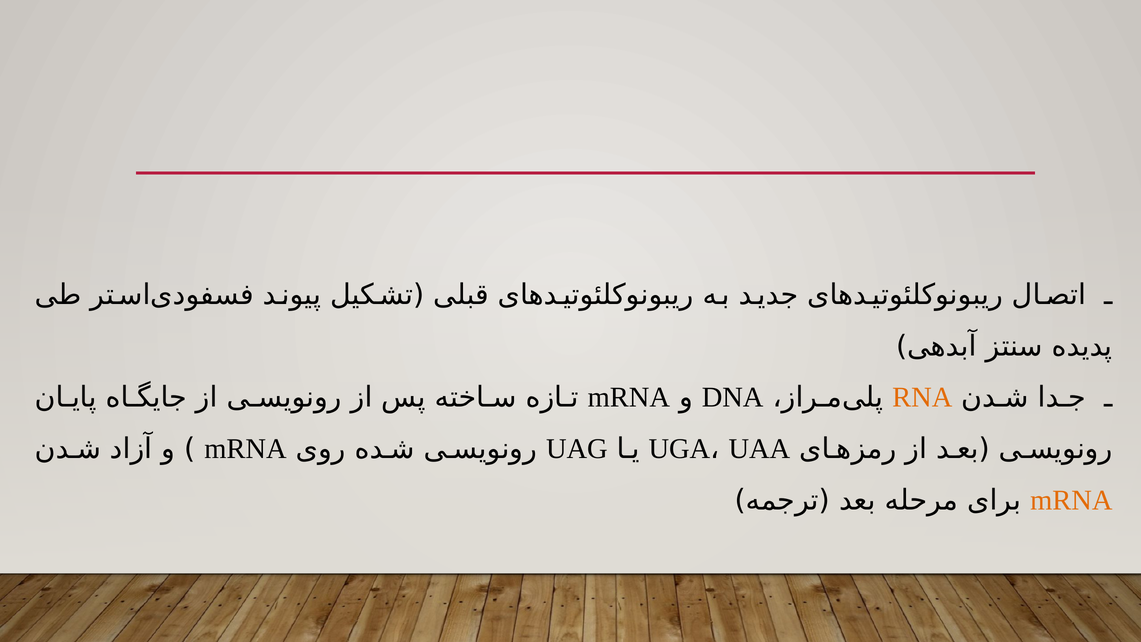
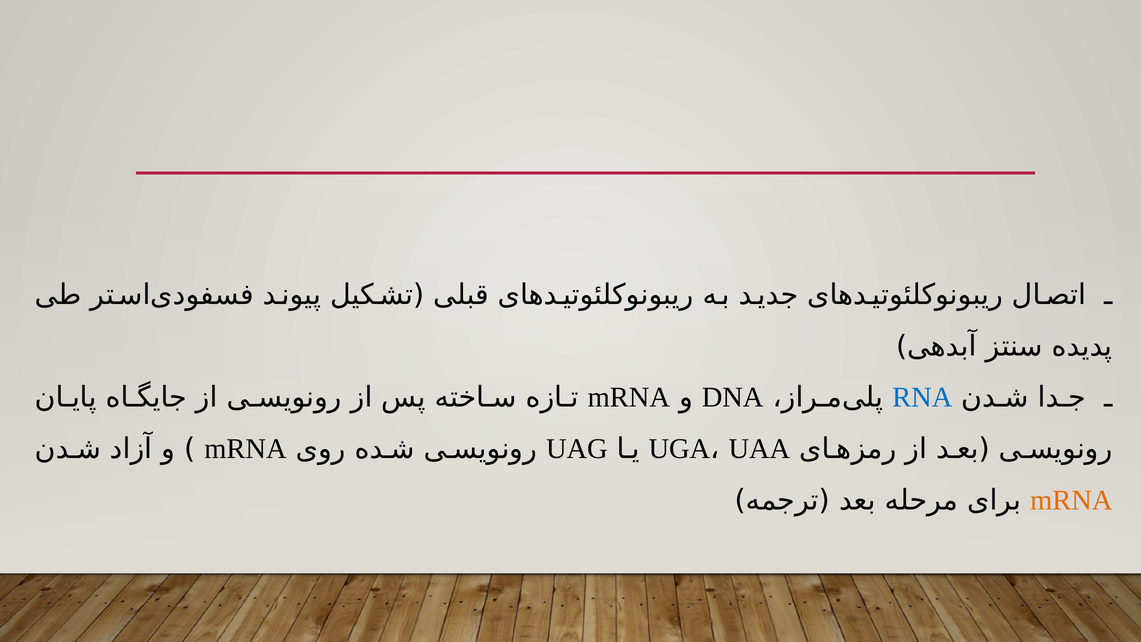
RNA colour: orange -> blue (922, 397)
